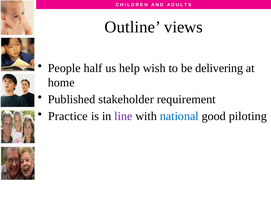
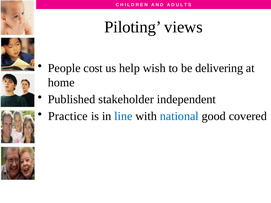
Outline: Outline -> Piloting (133, 27)
half: half -> cost (93, 68)
requirement: requirement -> independent (186, 99)
line colour: purple -> blue (123, 116)
piloting: piloting -> covered (248, 116)
